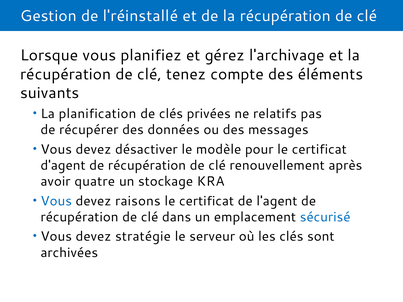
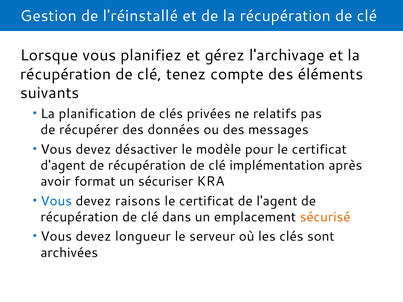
renouvellement: renouvellement -> implémentation (277, 166)
quatre: quatre -> format (95, 182)
stockage: stockage -> sécuriser (166, 182)
sécurisé colour: blue -> orange (325, 217)
stratégie: stratégie -> longueur (143, 237)
